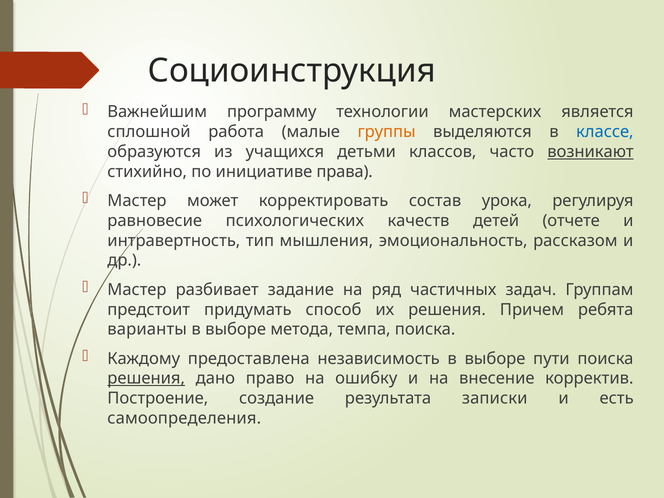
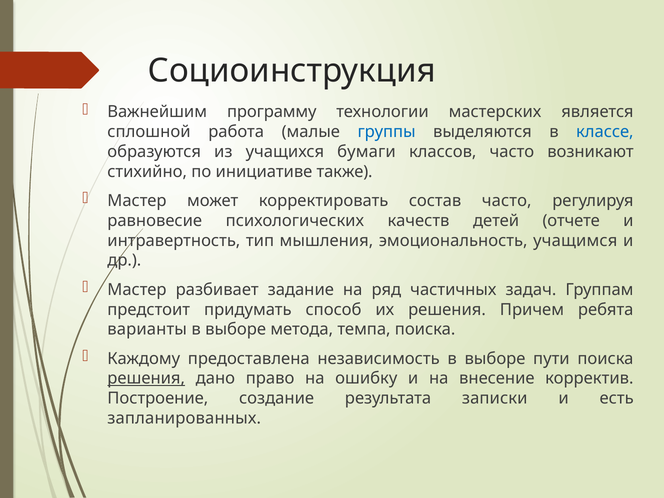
группы colour: orange -> blue (387, 132)
детьми: детьми -> бумаги (366, 152)
возникают underline: present -> none (590, 152)
права: права -> также (345, 172)
состав урока: урока -> часто (507, 201)
рассказом: рассказом -> учащимся (575, 241)
самоопределения: самоопределения -> запланированных (184, 418)
